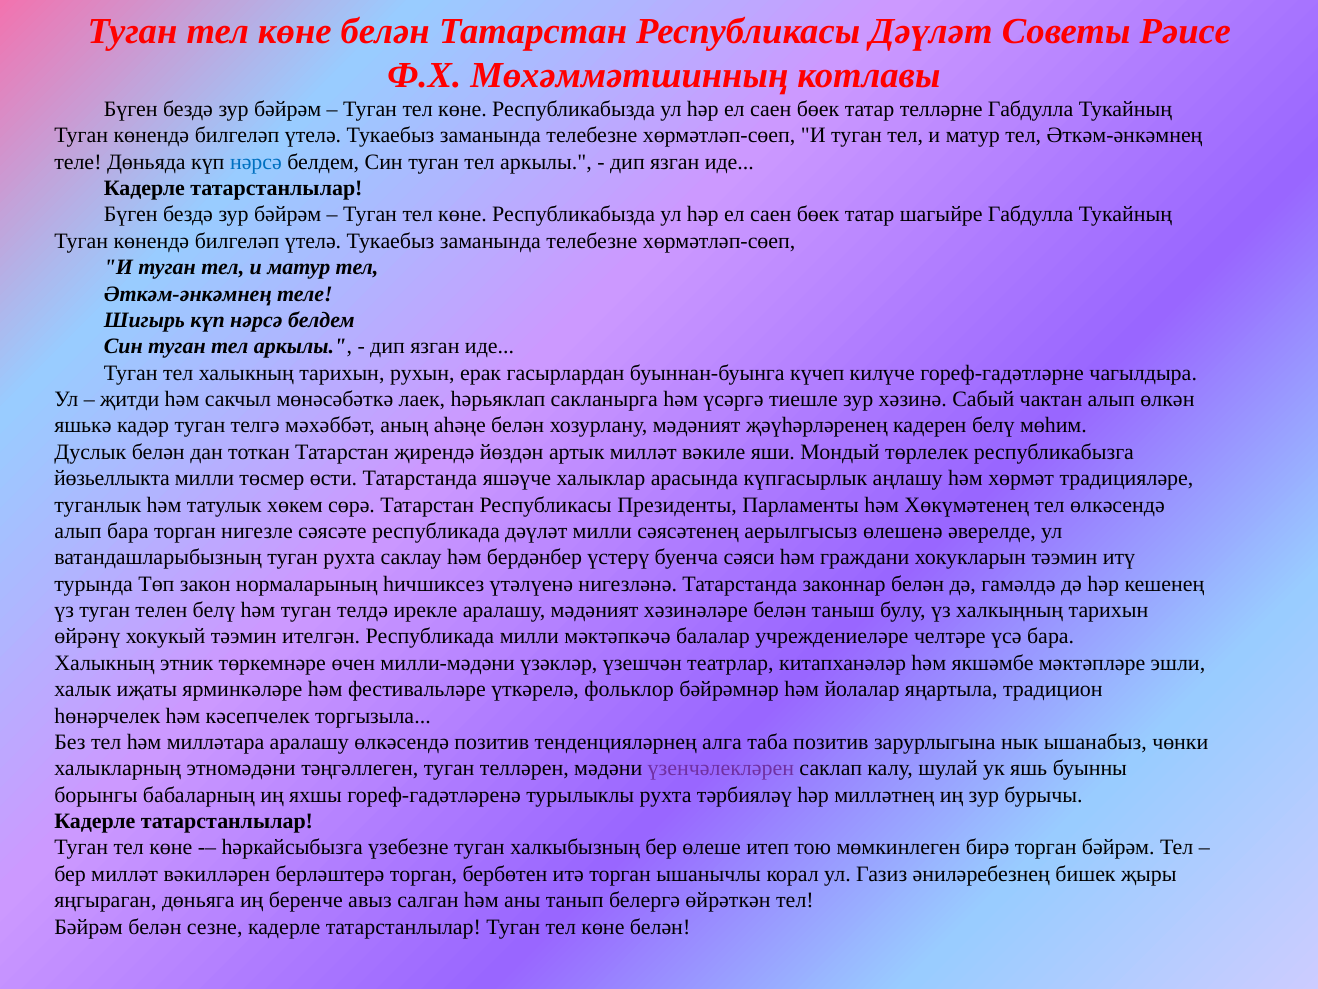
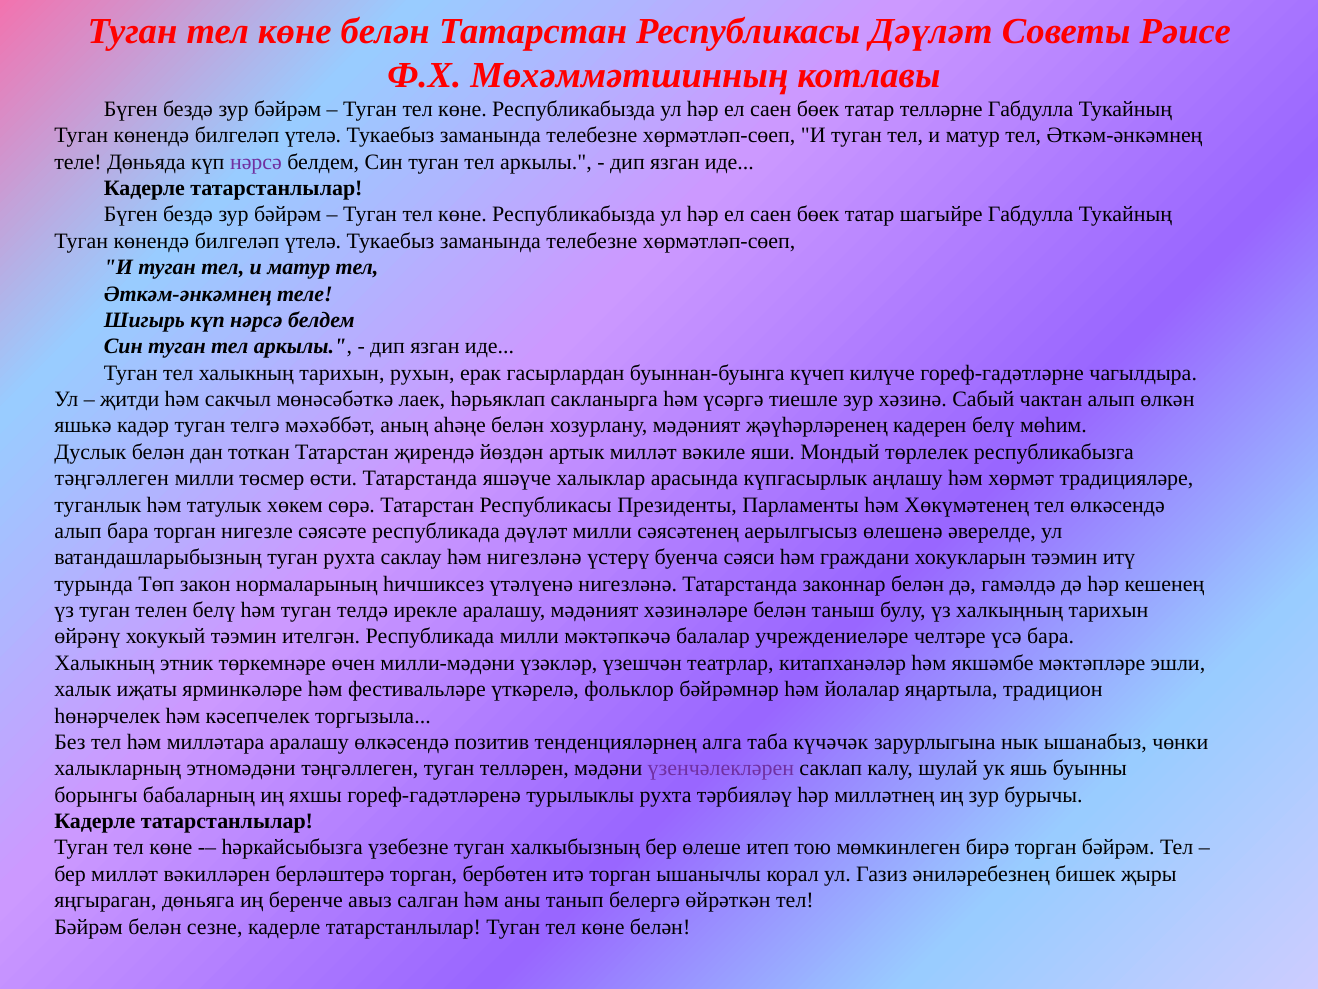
нәрсә colour: blue -> purple (256, 162)
йөзьеллыкта: йөзьеллыкта -> тәңгәллеген (112, 478)
һәм бердәнбер: бердәнбер -> нигезләнә (534, 557)
таба позитив: позитив -> күчәчәк (831, 742)
